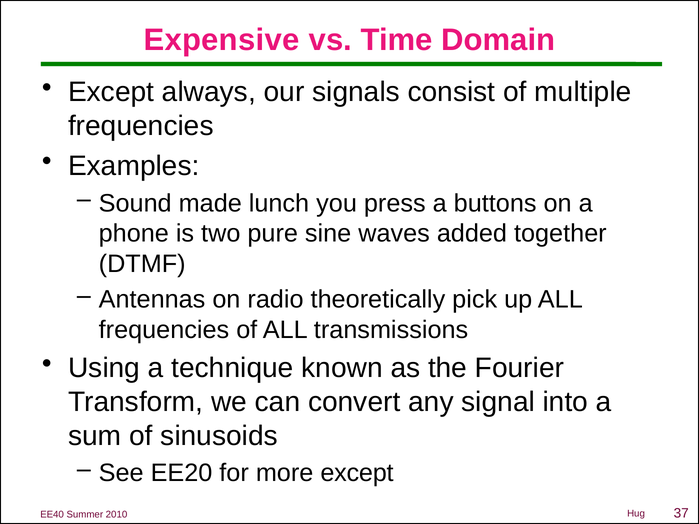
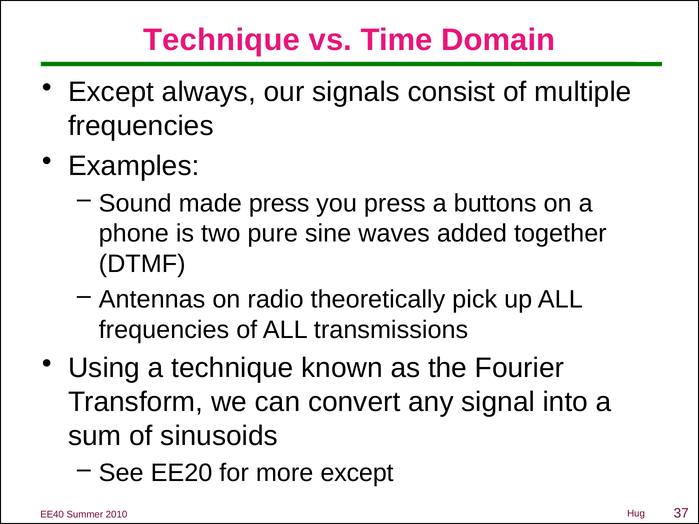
Expensive: Expensive -> Technique (222, 40)
made lunch: lunch -> press (279, 203)
